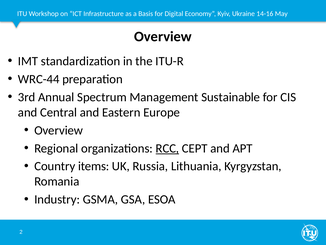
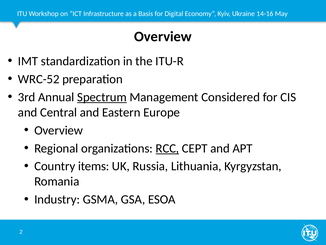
WRC-44: WRC-44 -> WRC-52 (39, 79)
Spectrum underline: none -> present (102, 97)
Sustainable: Sustainable -> Considered (231, 97)
